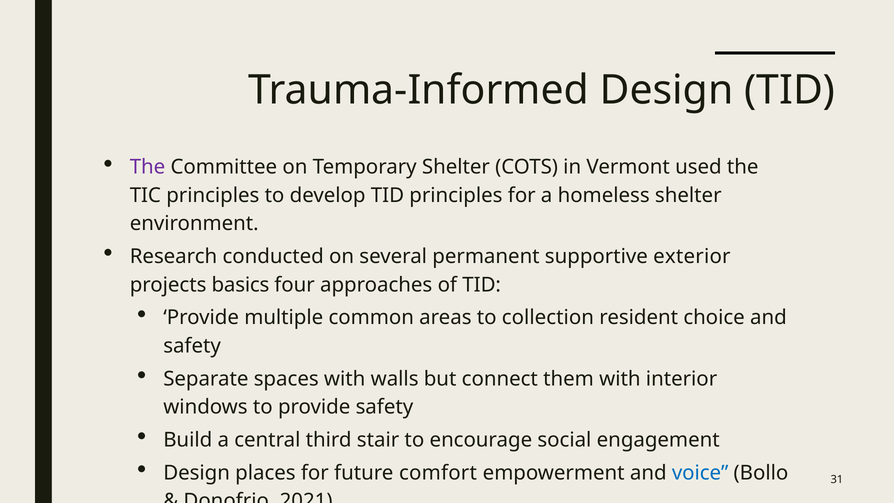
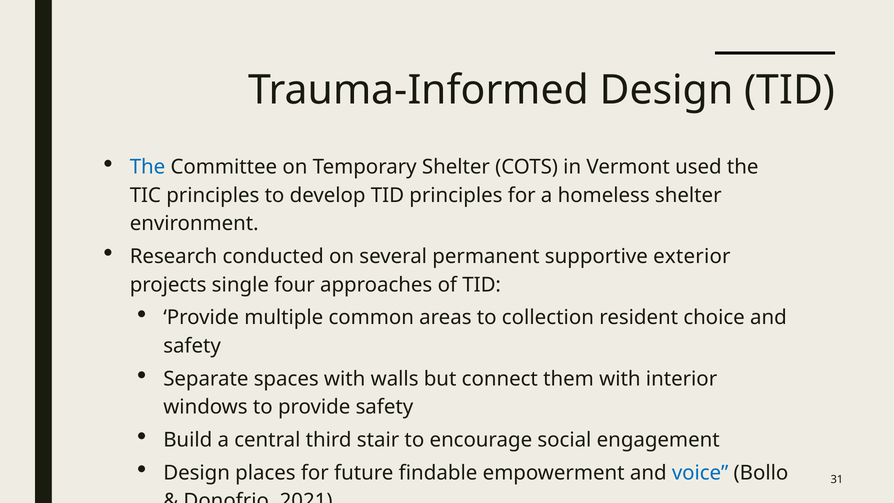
The colour: purple -> blue (148, 167)
basics: basics -> single (240, 285)
comfort: comfort -> findable (438, 473)
